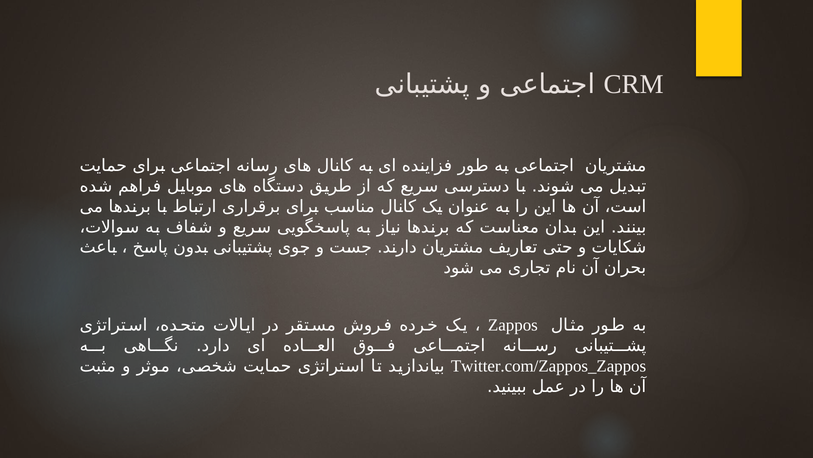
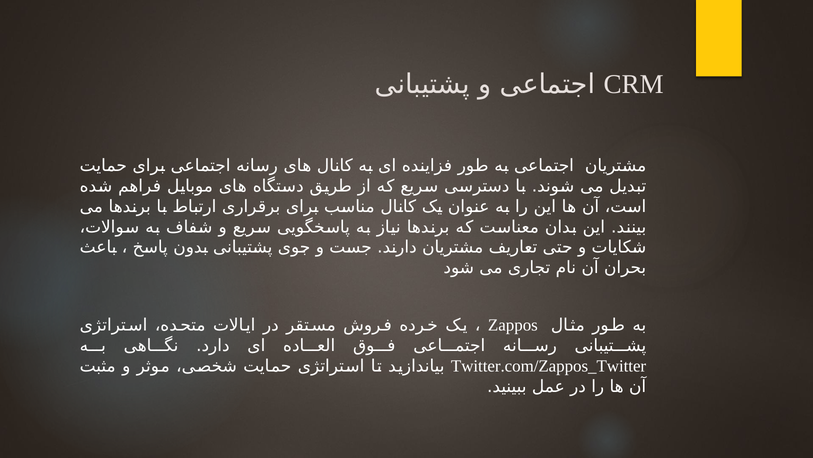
Twitter.com/Zappos_Zappos: Twitter.com/Zappos_Zappos -> Twitter.com/Zappos_Twitter (549, 366)
